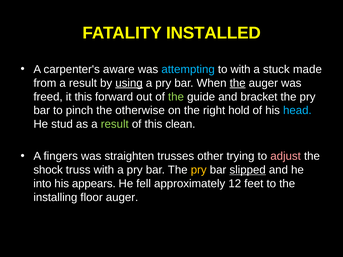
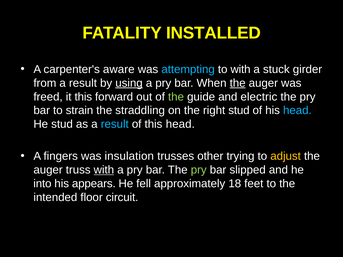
made: made -> girder (307, 69)
bracket: bracket -> electric (259, 97)
pinch: pinch -> strain (79, 111)
otherwise: otherwise -> straddling (140, 111)
right hold: hold -> stud (239, 111)
result colour: light green -> light blue (115, 124)
this clean: clean -> head (180, 124)
straighten: straighten -> insulation (129, 156)
adjust colour: pink -> yellow (286, 156)
shock: shock -> auger (48, 170)
with underline: none -> present (104, 170)
pry colour: yellow -> light green (199, 170)
slipped underline: present -> none (248, 170)
12: 12 -> 18 (235, 184)
installing: installing -> intended (55, 197)
floor auger: auger -> circuit (122, 197)
